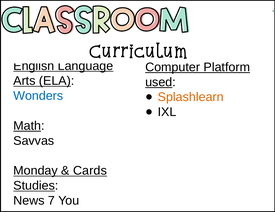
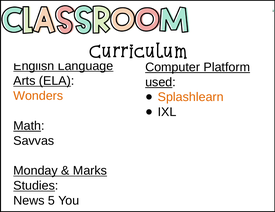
Wonders colour: blue -> orange (38, 96)
Cards: Cards -> Marks (90, 171)
7: 7 -> 5 (51, 201)
